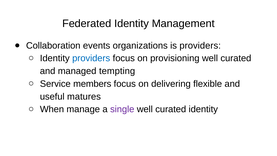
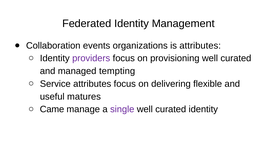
is providers: providers -> attributes (200, 46)
providers colour: blue -> purple (91, 58)
Service members: members -> attributes (92, 84)
When: When -> Came (52, 109)
